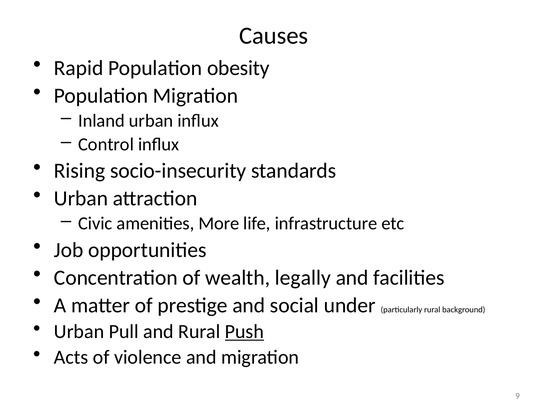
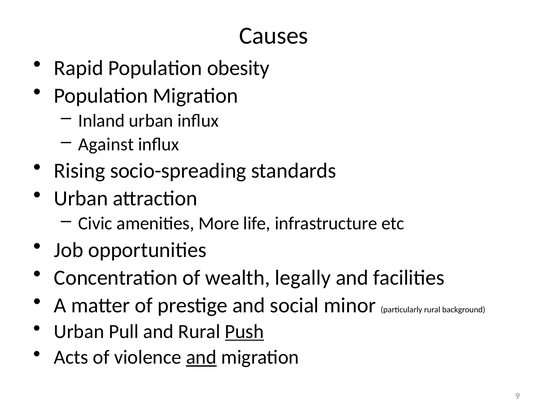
Control: Control -> Against (106, 144)
socio-insecurity: socio-insecurity -> socio-spreading (178, 171)
under: under -> minor (350, 305)
and underline: none -> present (201, 357)
